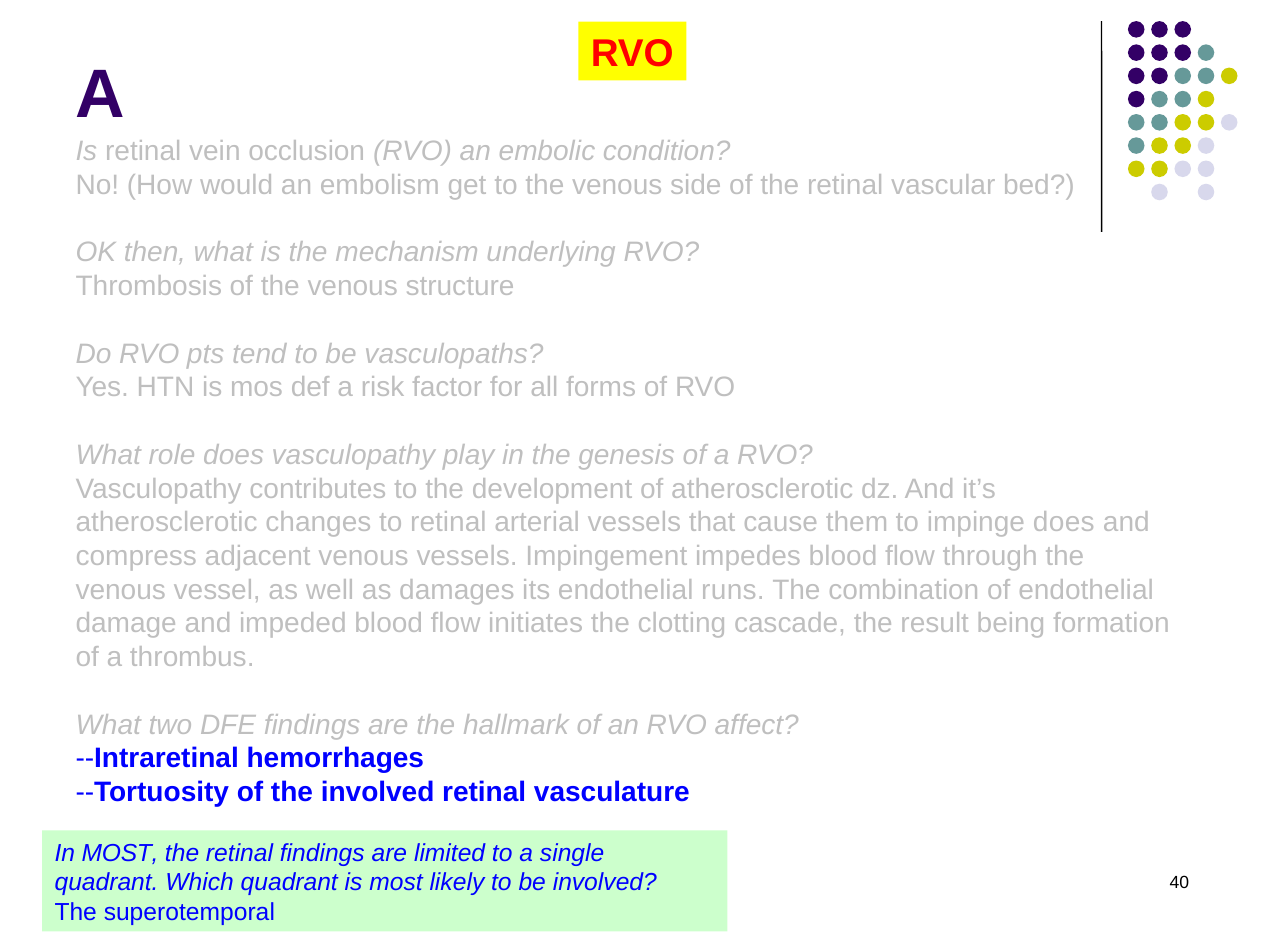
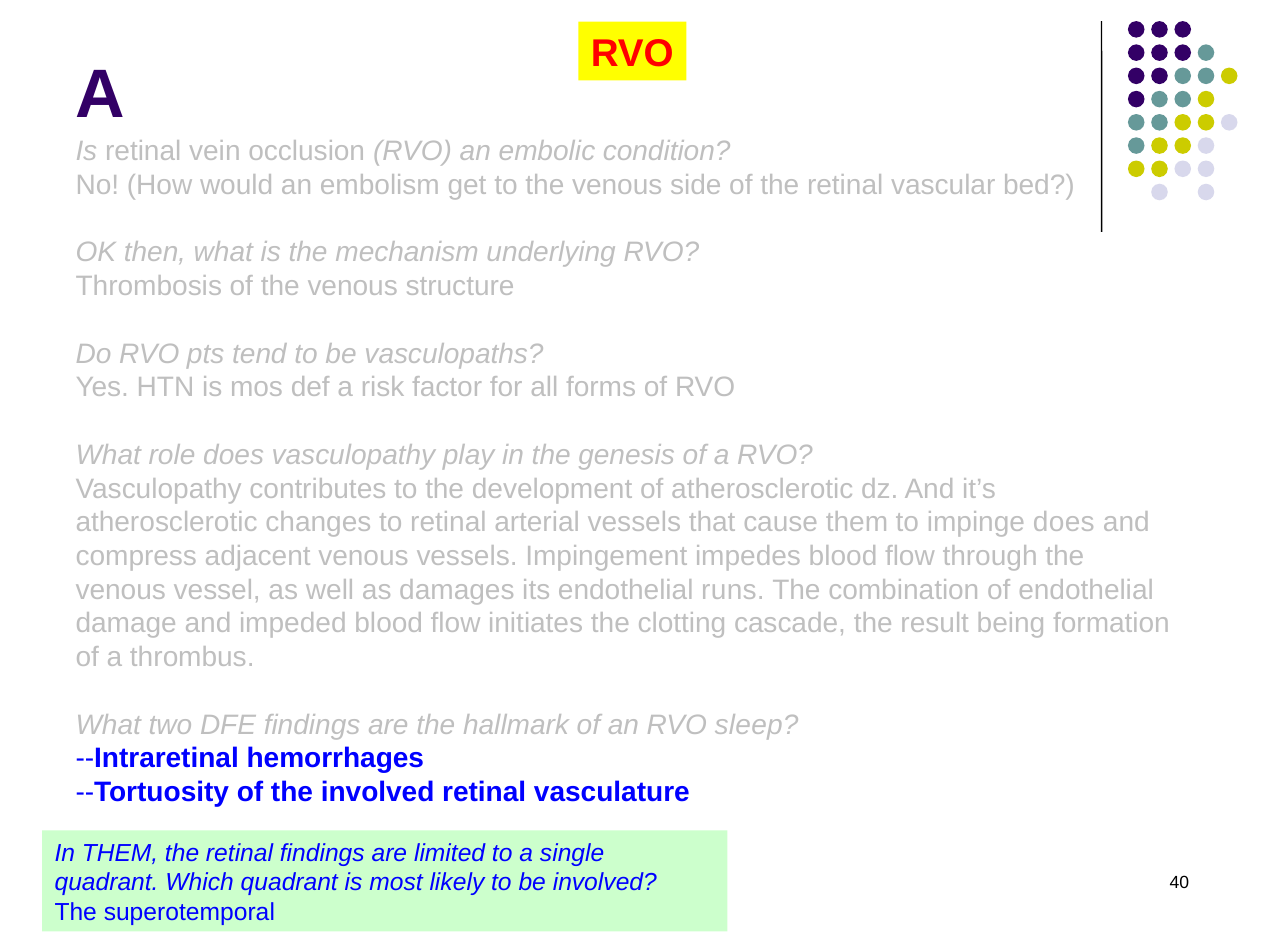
affect: affect -> sleep (757, 725)
In MOST: MOST -> THEM (120, 853)
